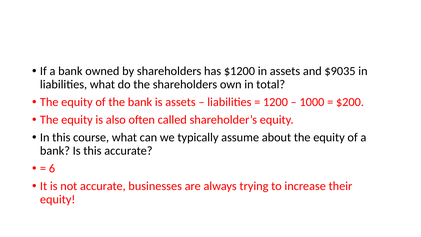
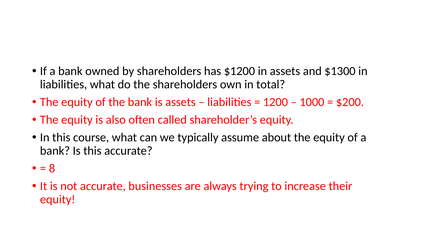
$9035: $9035 -> $1300 (340, 71)
6: 6 -> 8 (52, 168)
